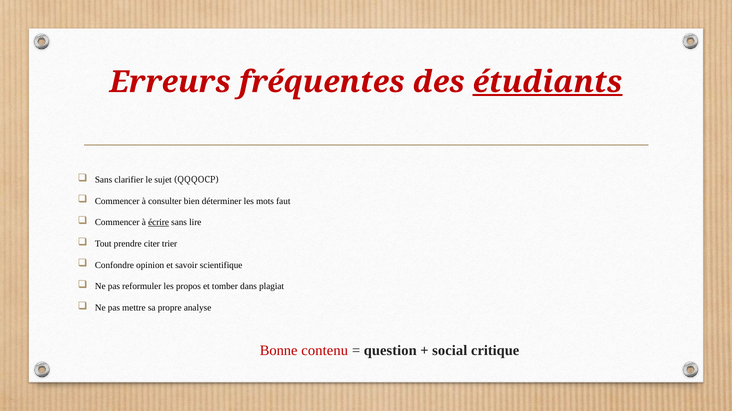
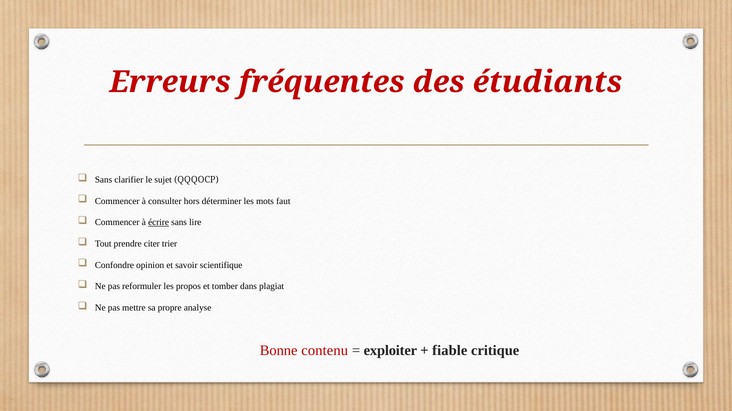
étudiants underline: present -> none (547, 82)
bien: bien -> hors (192, 201)
question: question -> exploiter (390, 351)
social: social -> fiable (450, 351)
